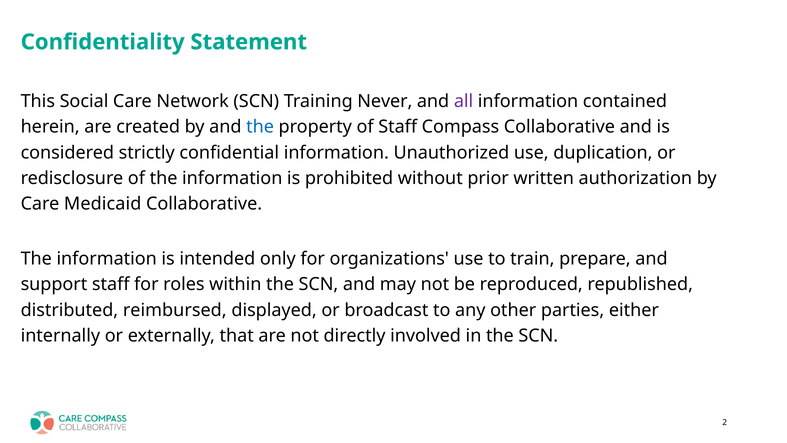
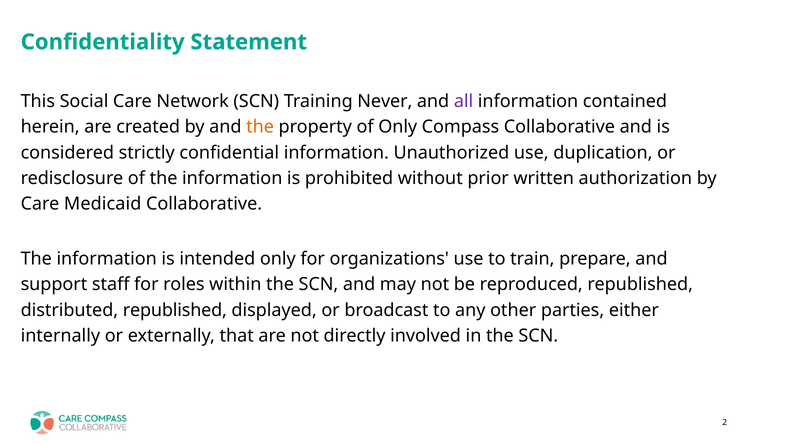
the colour: blue -> orange (260, 127)
of Staff: Staff -> Only (398, 127)
distributed reimbursed: reimbursed -> republished (175, 310)
